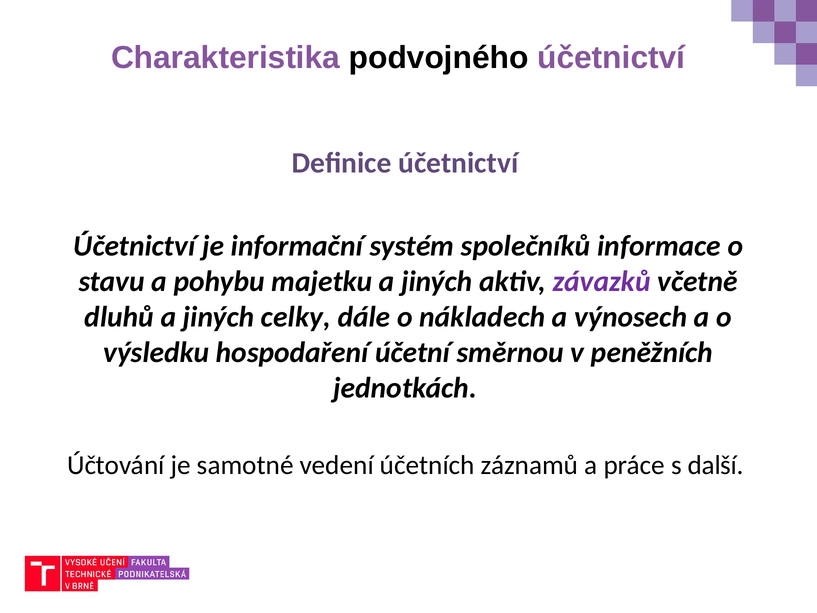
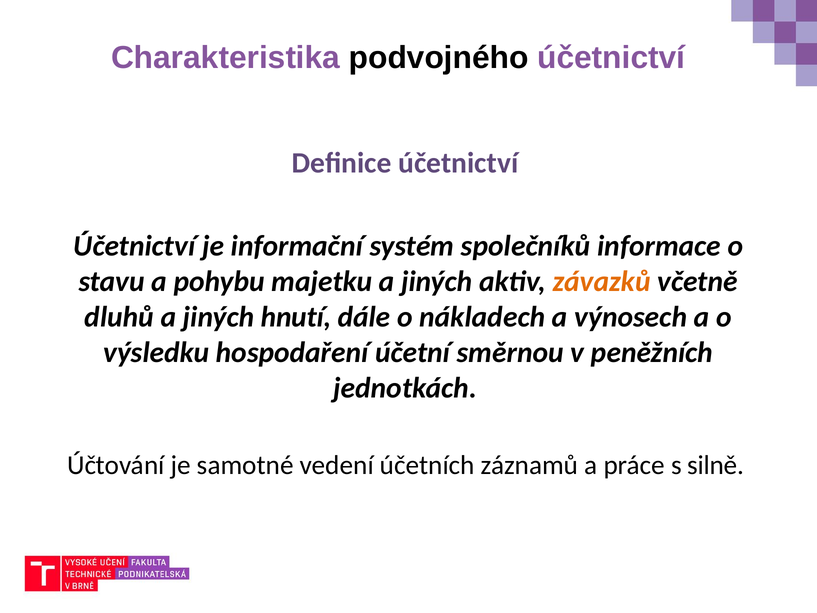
závazků colour: purple -> orange (602, 281)
celky: celky -> hnutí (296, 317)
další: další -> silně (716, 465)
